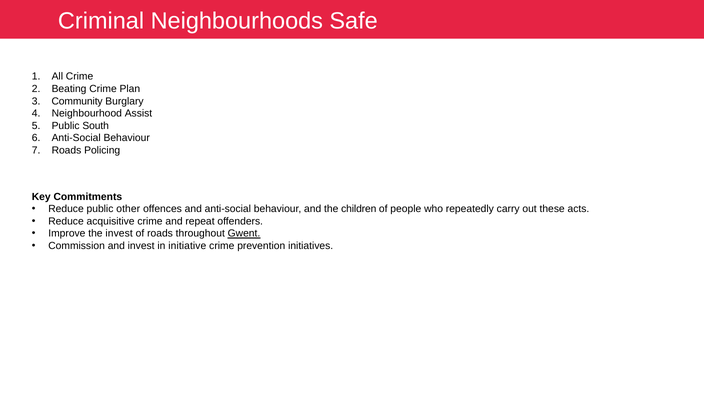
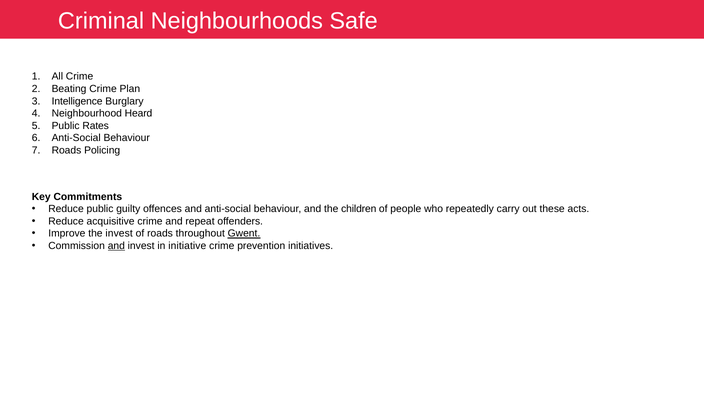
Community: Community -> Intelligence (77, 101)
Assist: Assist -> Heard (139, 113)
South: South -> Rates (96, 126)
other: other -> guilty (128, 209)
and underline: none -> present (116, 246)
